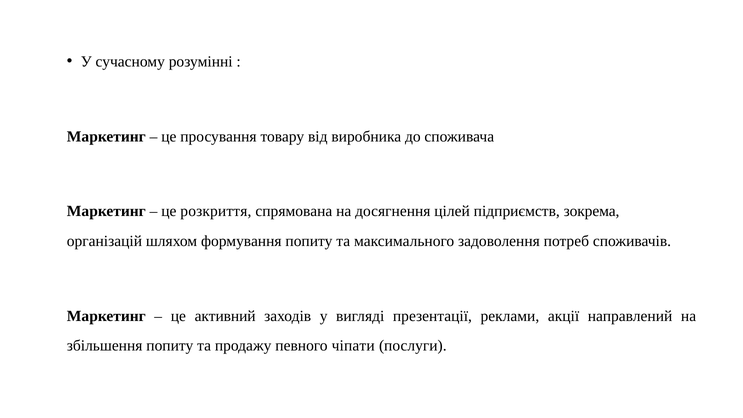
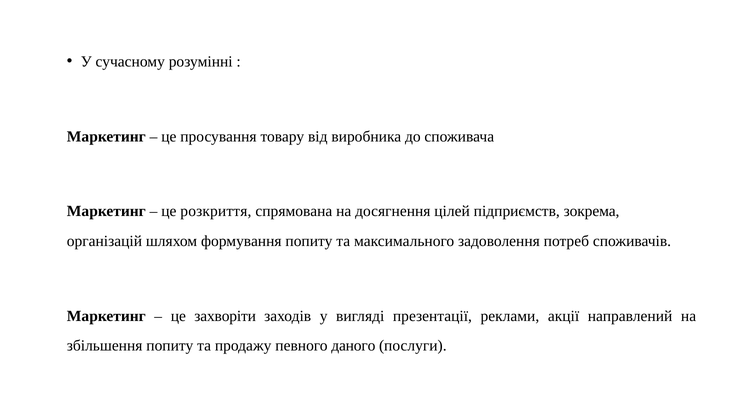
активний: активний -> захворіти (225, 316)
чіпати: чіпати -> даного (353, 346)
